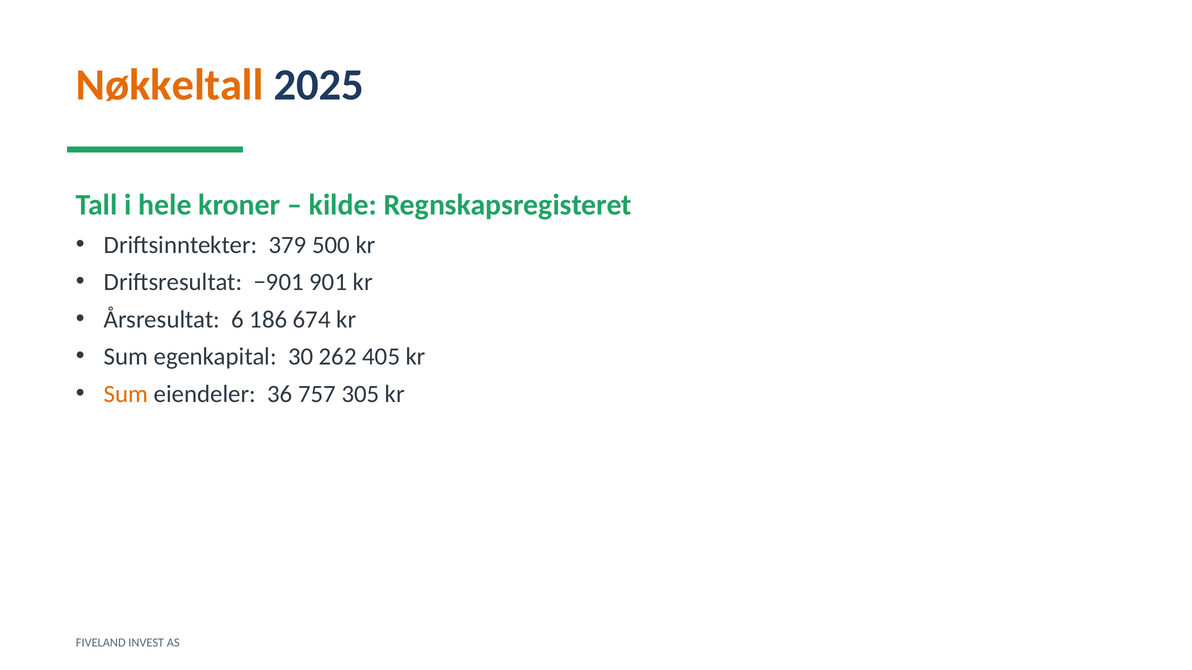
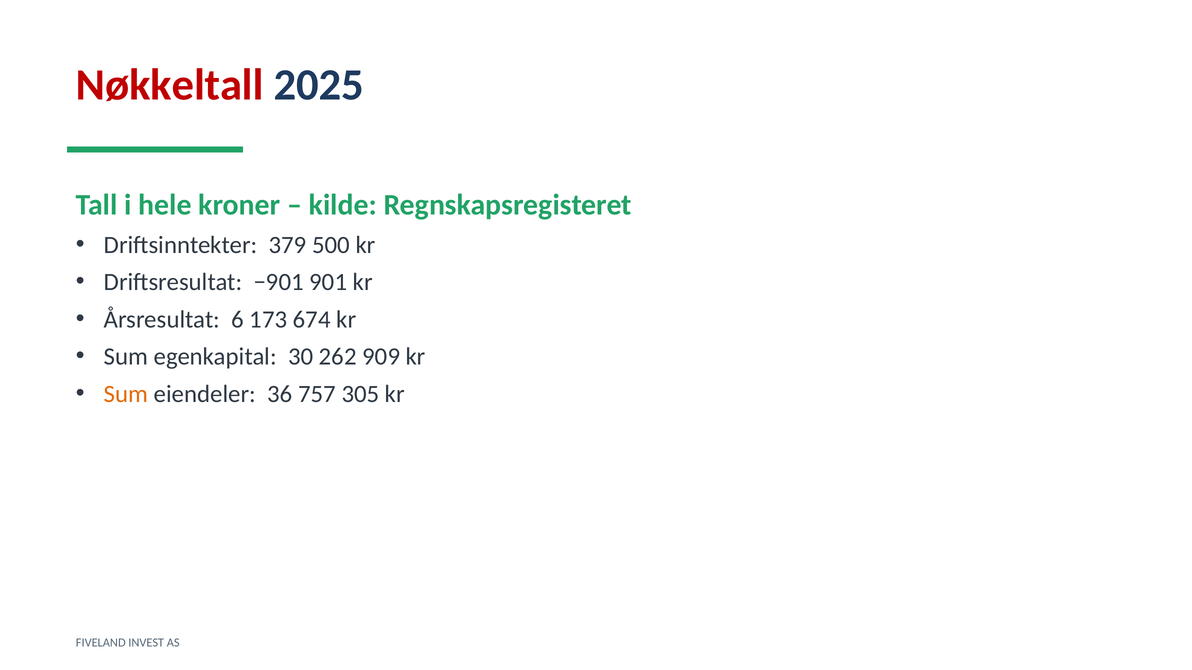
Nøkkeltall colour: orange -> red (170, 85)
186: 186 -> 173 (268, 320)
405: 405 -> 909 (381, 357)
